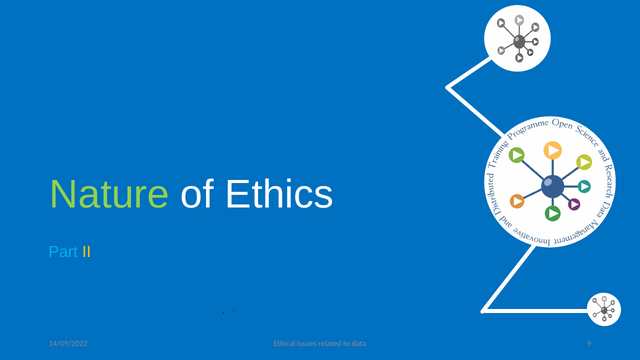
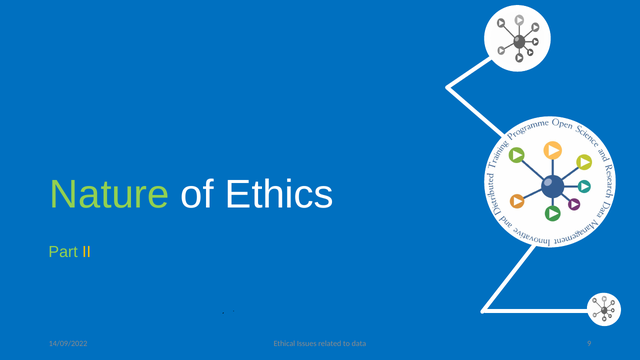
Part colour: light blue -> light green (63, 252)
